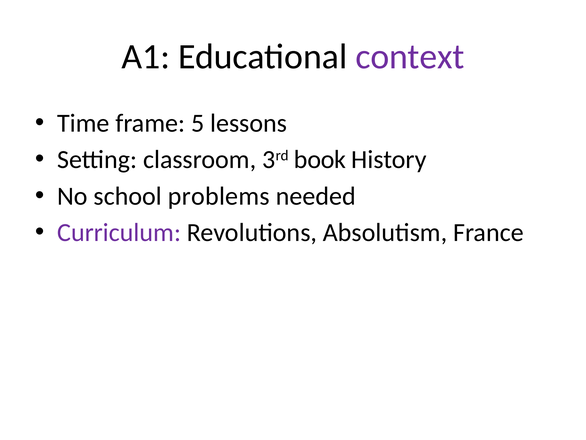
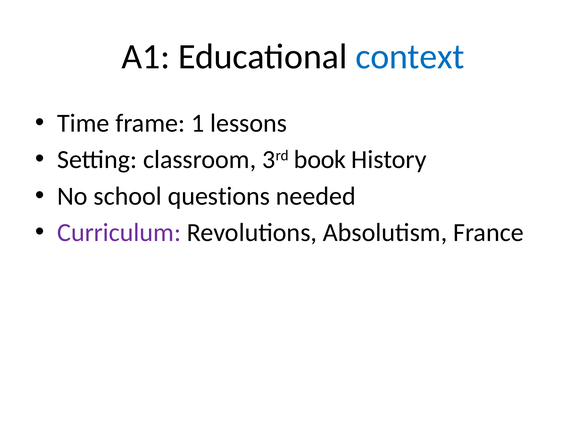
context colour: purple -> blue (410, 57)
5: 5 -> 1 (198, 123)
problems: problems -> questions (219, 196)
